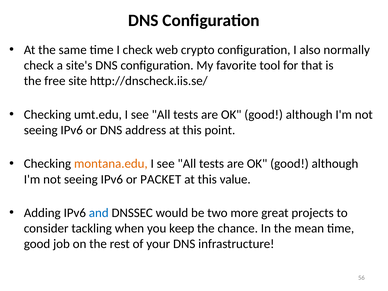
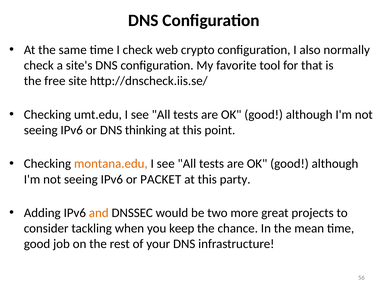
address: address -> thinking (146, 130)
value: value -> party (235, 179)
and colour: blue -> orange (99, 213)
